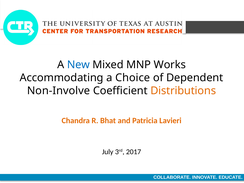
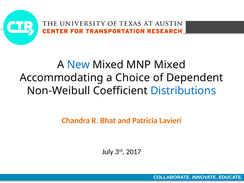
MNP Works: Works -> Mixed (170, 65)
Non-Involve: Non-Involve -> Non-Weibull (59, 91)
Distributions colour: orange -> blue (183, 91)
